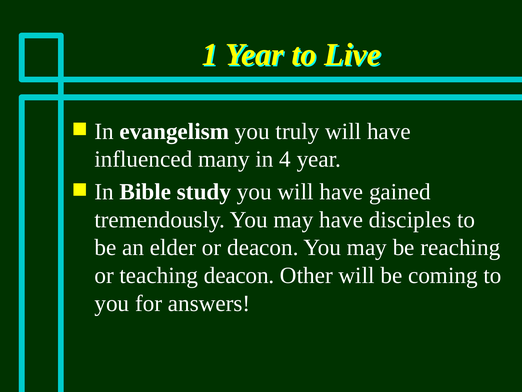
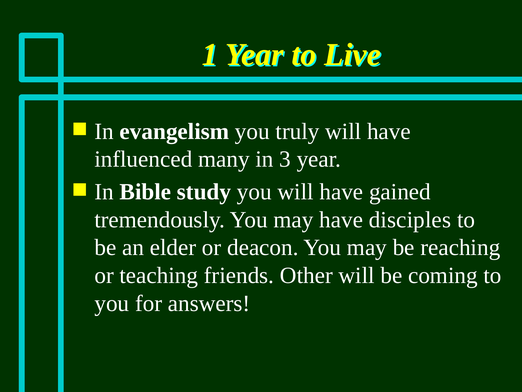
4: 4 -> 3 (285, 159)
teaching deacon: deacon -> friends (239, 275)
